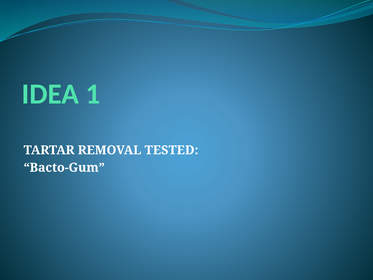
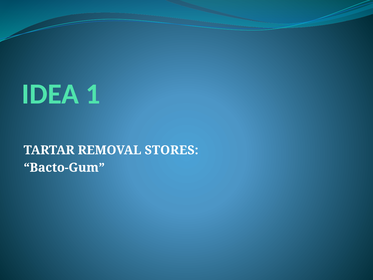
TESTED: TESTED -> STORES (172, 150)
